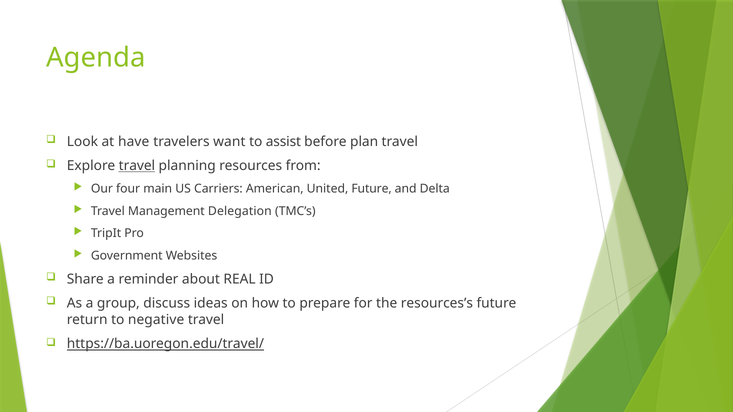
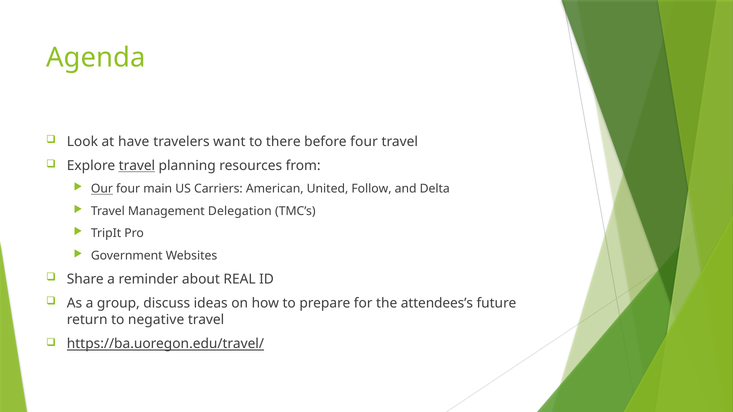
assist: assist -> there (283, 142)
before plan: plan -> four (364, 142)
Our underline: none -> present (102, 189)
United Future: Future -> Follow (372, 189)
resources’s: resources’s -> attendees’s (437, 303)
